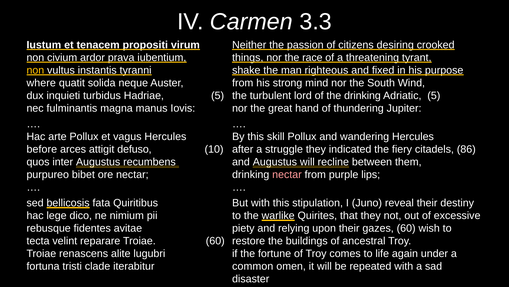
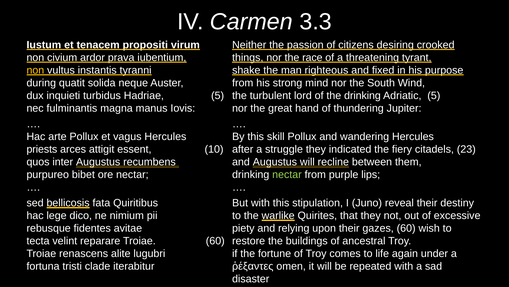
where: where -> during (41, 83)
before: before -> priests (42, 149)
defuso: defuso -> essent (134, 149)
86: 86 -> 23 (466, 149)
nectar colour: pink -> light green (287, 174)
common: common -> ῥέξαντες (253, 266)
